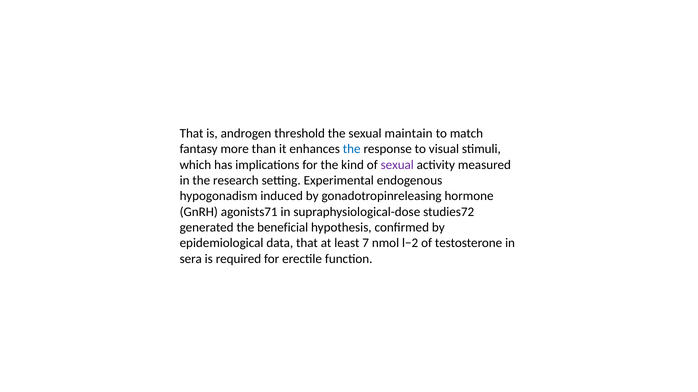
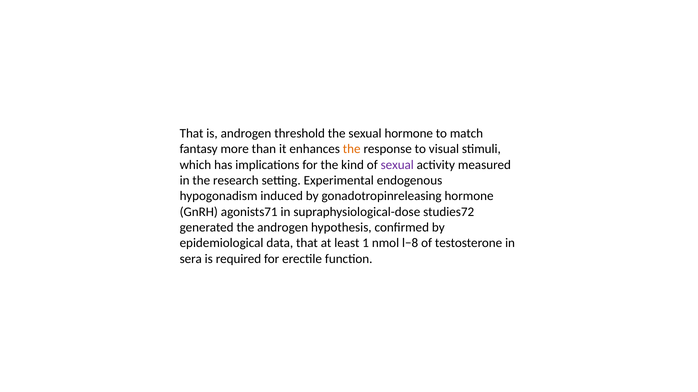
sexual maintain: maintain -> hormone (409, 134)
the colour: blue -> orange (352, 149)
the beneficial: beneficial -> androgen (283, 228)
7: 7 -> 1 (366, 244)
l−2: l−2 -> l−8 (410, 244)
